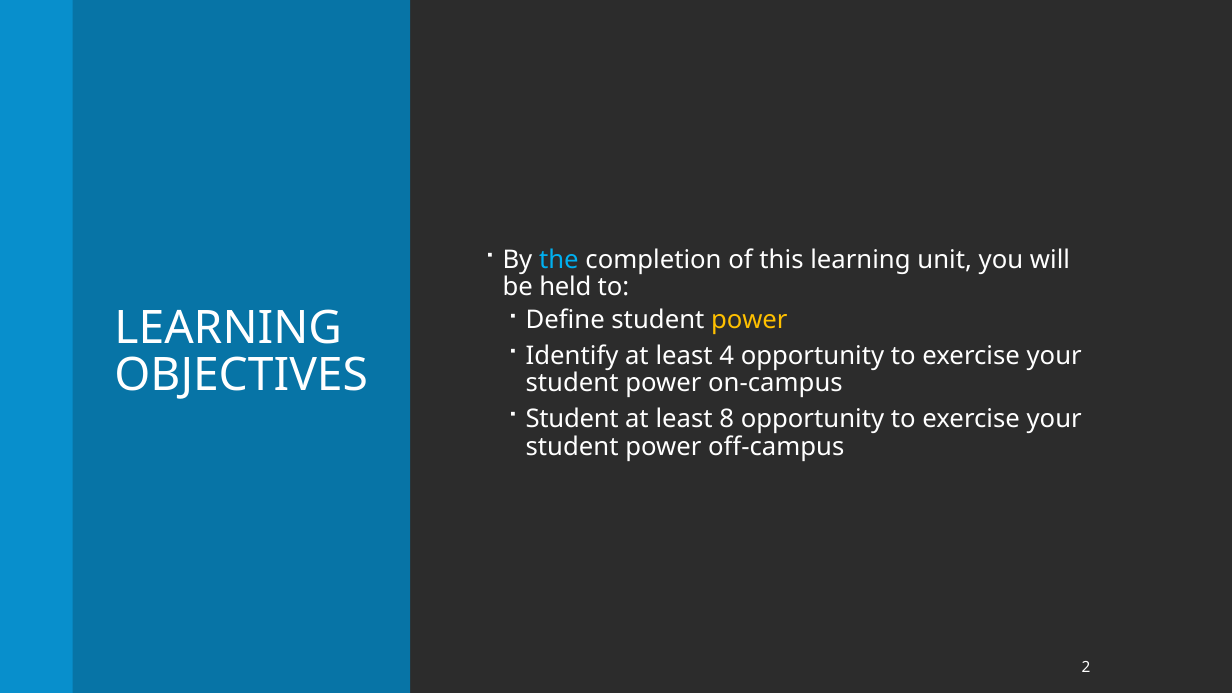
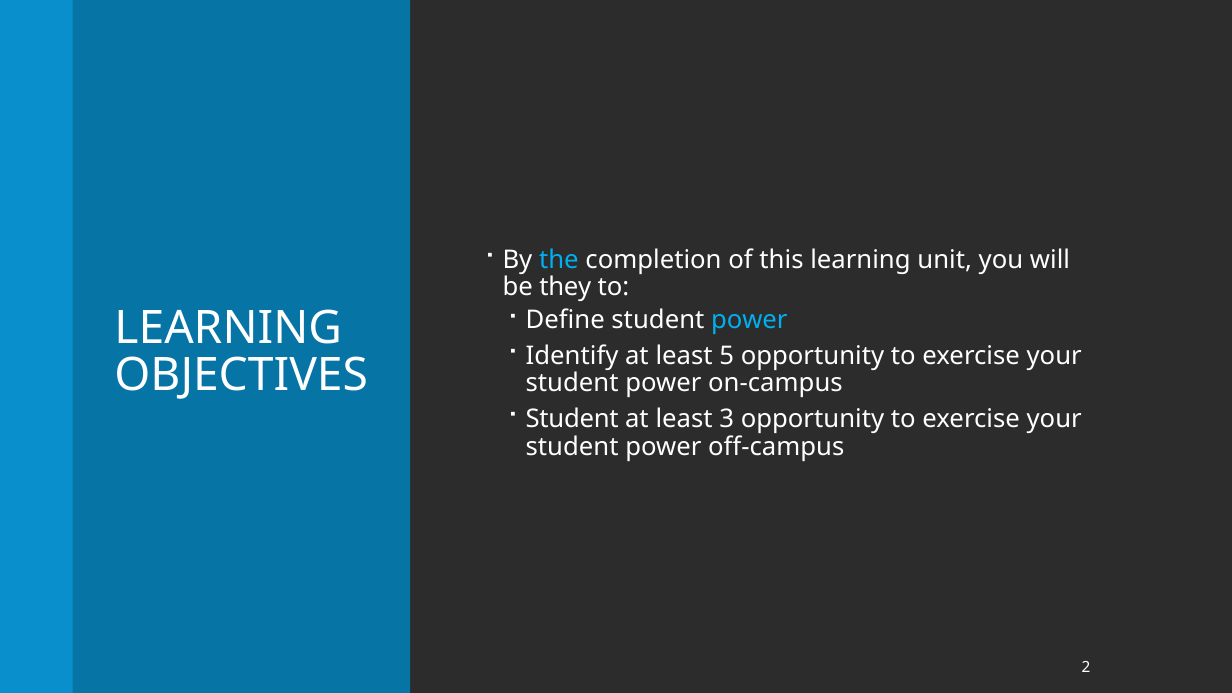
held: held -> they (565, 287)
power colour: yellow -> light blue (749, 320)
4: 4 -> 5 (727, 356)
8: 8 -> 3 (727, 419)
